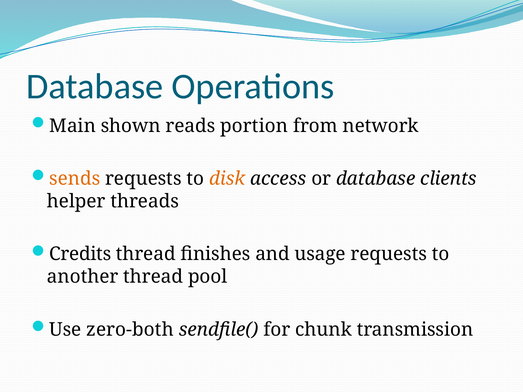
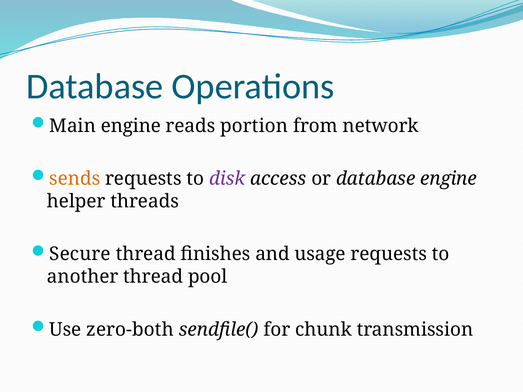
Main shown: shown -> engine (131, 126)
disk colour: orange -> purple (227, 179)
database clients: clients -> engine (448, 179)
Credits: Credits -> Secure (80, 254)
